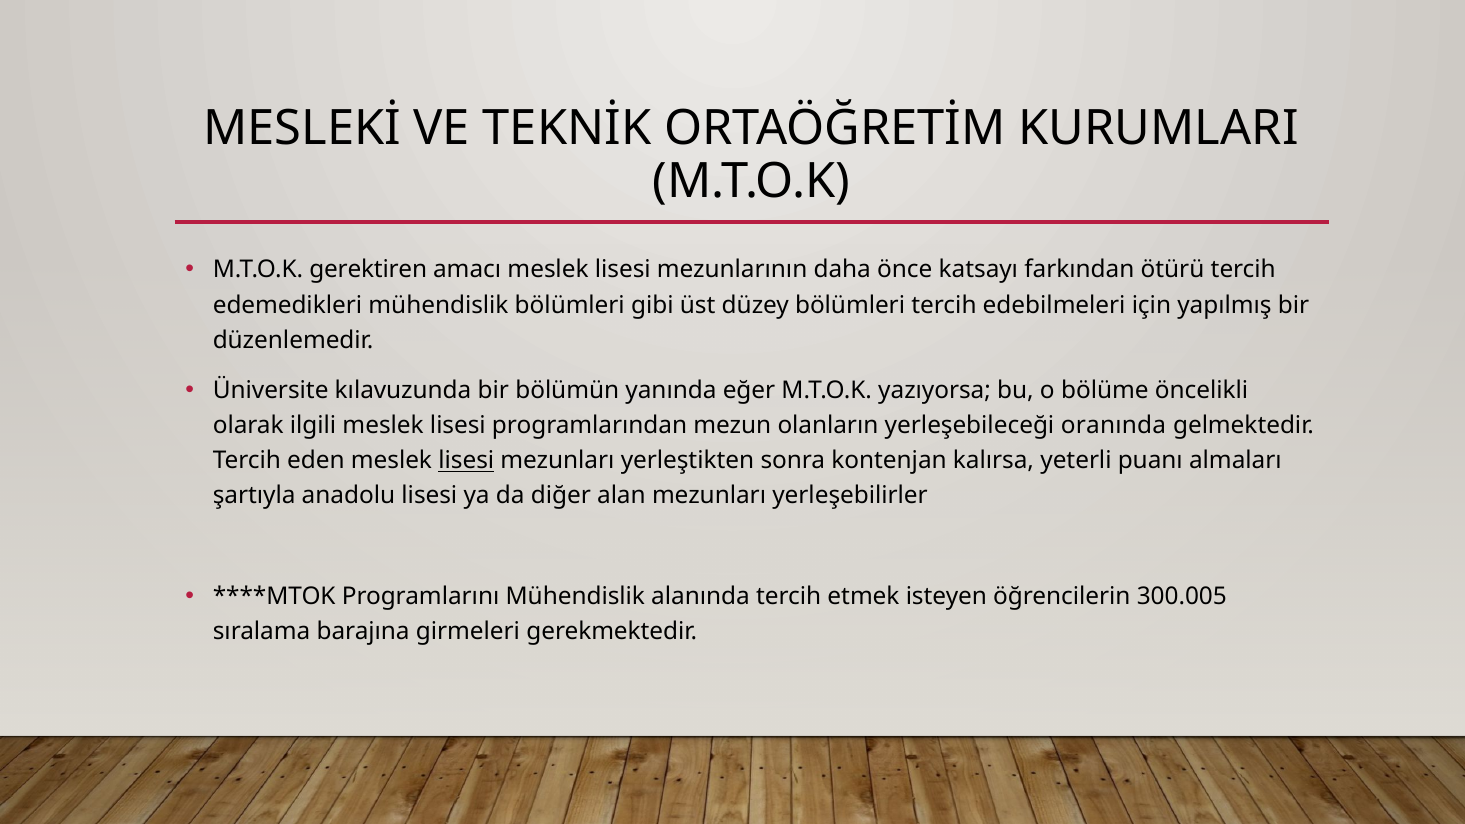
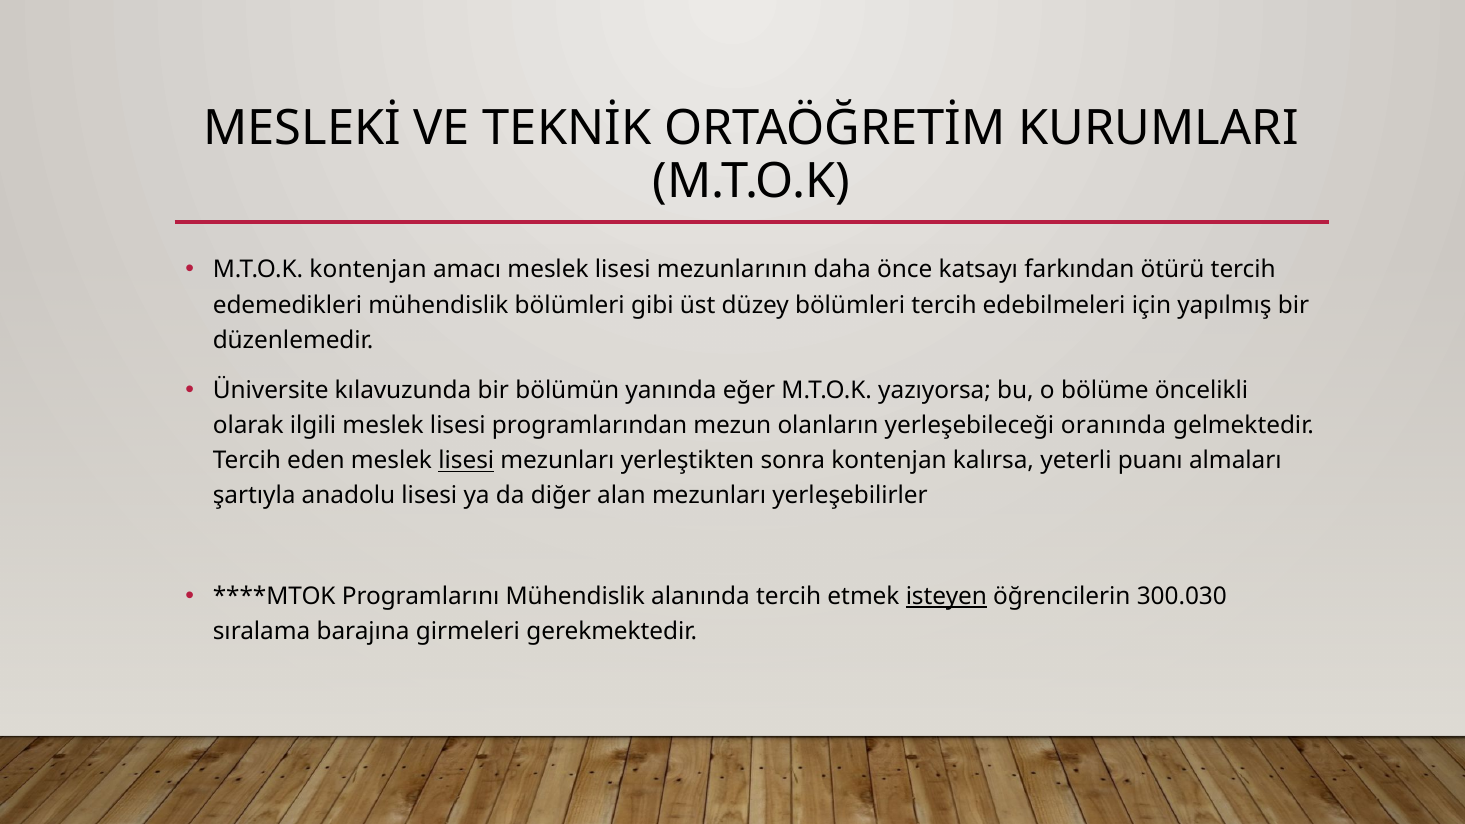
M.T.O.K gerektiren: gerektiren -> kontenjan (368, 270)
isteyen underline: none -> present (946, 597)
300.005: 300.005 -> 300.030 (1182, 597)
